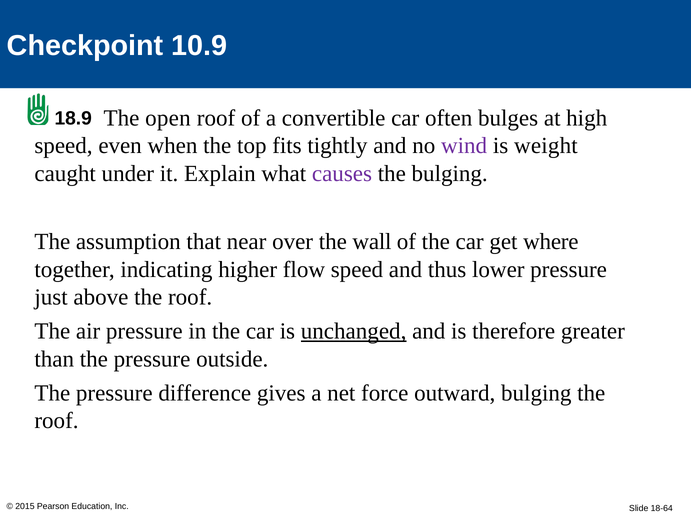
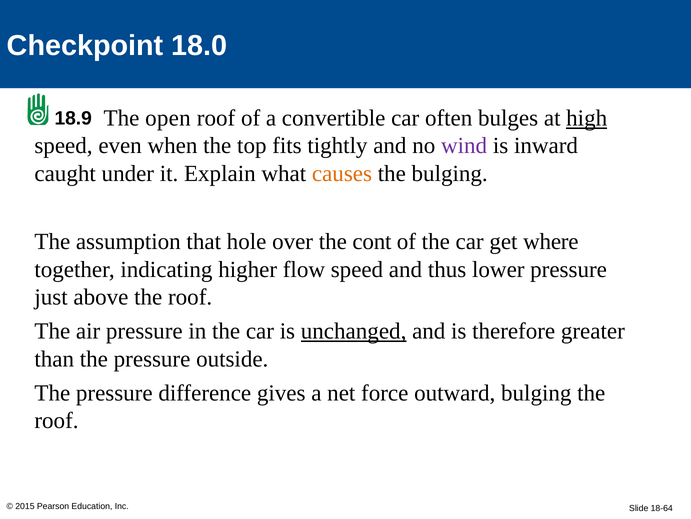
10.9: 10.9 -> 18.0 (199, 46)
high underline: none -> present (587, 118)
weight: weight -> inward (546, 146)
causes colour: purple -> orange (342, 173)
near: near -> hole (247, 241)
wall: wall -> cont (372, 241)
